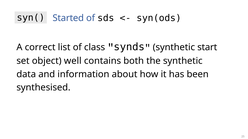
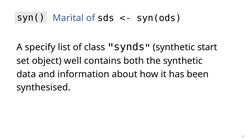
Started: Started -> Marital (68, 18)
correct: correct -> specify (40, 47)
